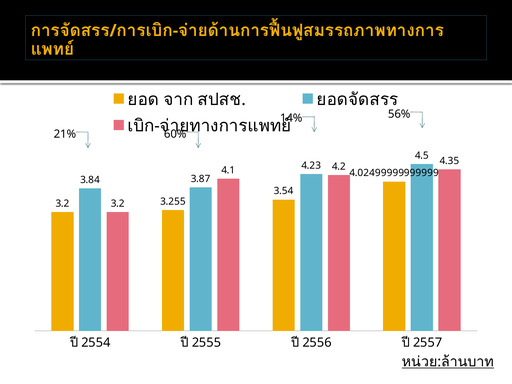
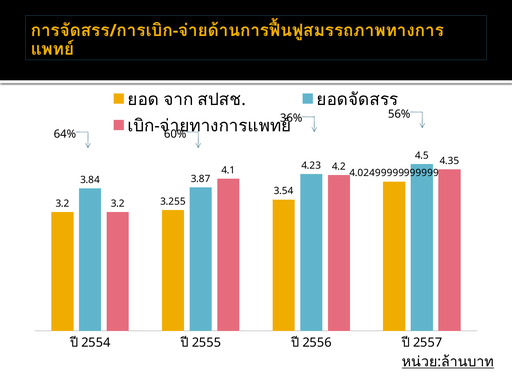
14%: 14% -> 36% (291, 118)
21%: 21% -> 64% (65, 134)
